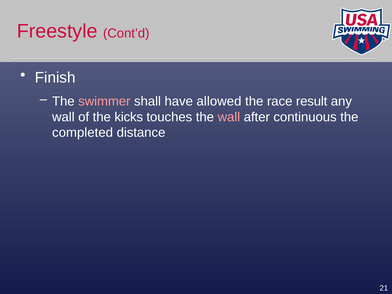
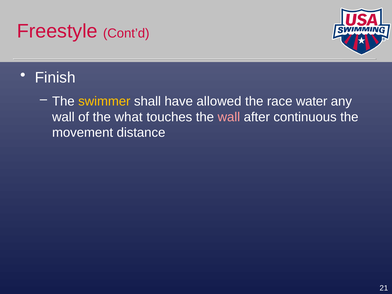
swimmer colour: pink -> yellow (104, 101)
result: result -> water (312, 101)
kicks: kicks -> what (129, 117)
completed: completed -> movement (83, 133)
